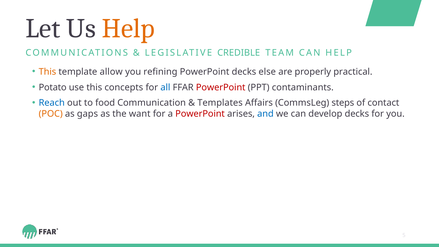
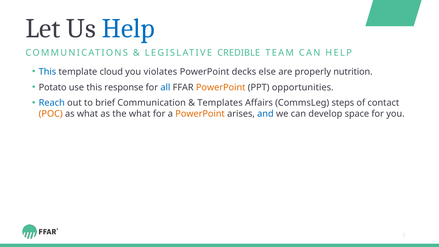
Help colour: orange -> blue (128, 28)
This colour: orange -> blue (47, 72)
allow: allow -> cloud (111, 72)
refining: refining -> violates (160, 72)
practical: practical -> nutrition (353, 72)
concepts: concepts -> response (124, 87)
PowerPoint colour: red -> orange (221, 87)
contaminants: contaminants -> opportunities (303, 87)
food: food -> brief (105, 103)
as gaps: gaps -> what (88, 114)
the want: want -> what (140, 114)
PowerPoint colour: red -> orange (200, 114)
develop decks: decks -> space (357, 114)
